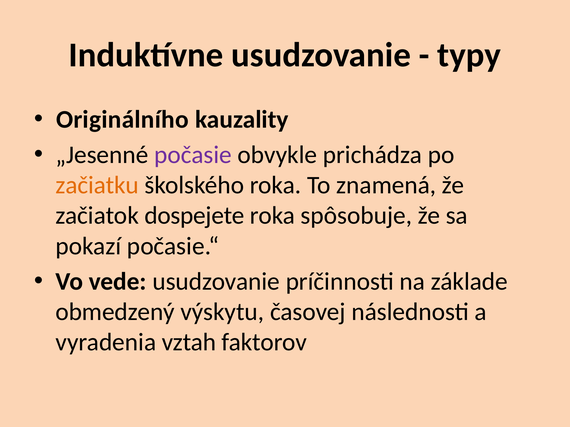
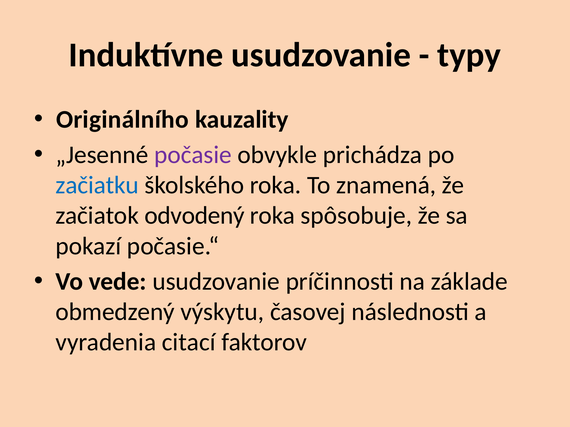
začiatku colour: orange -> blue (97, 185)
dospejete: dospejete -> odvodený (195, 216)
vztah: vztah -> citací (189, 343)
